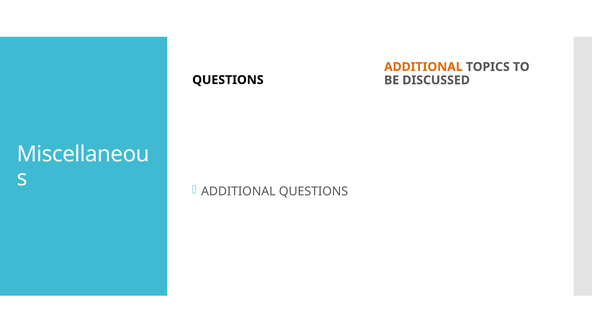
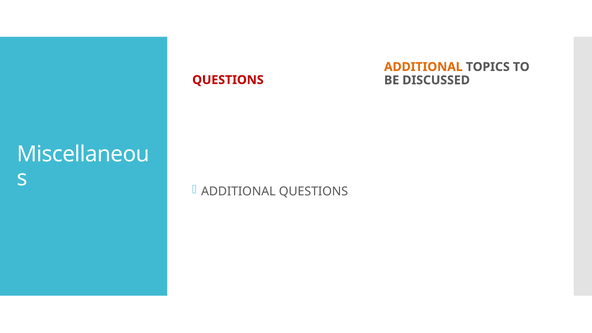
QUESTIONS colour: black -> red (228, 80)
